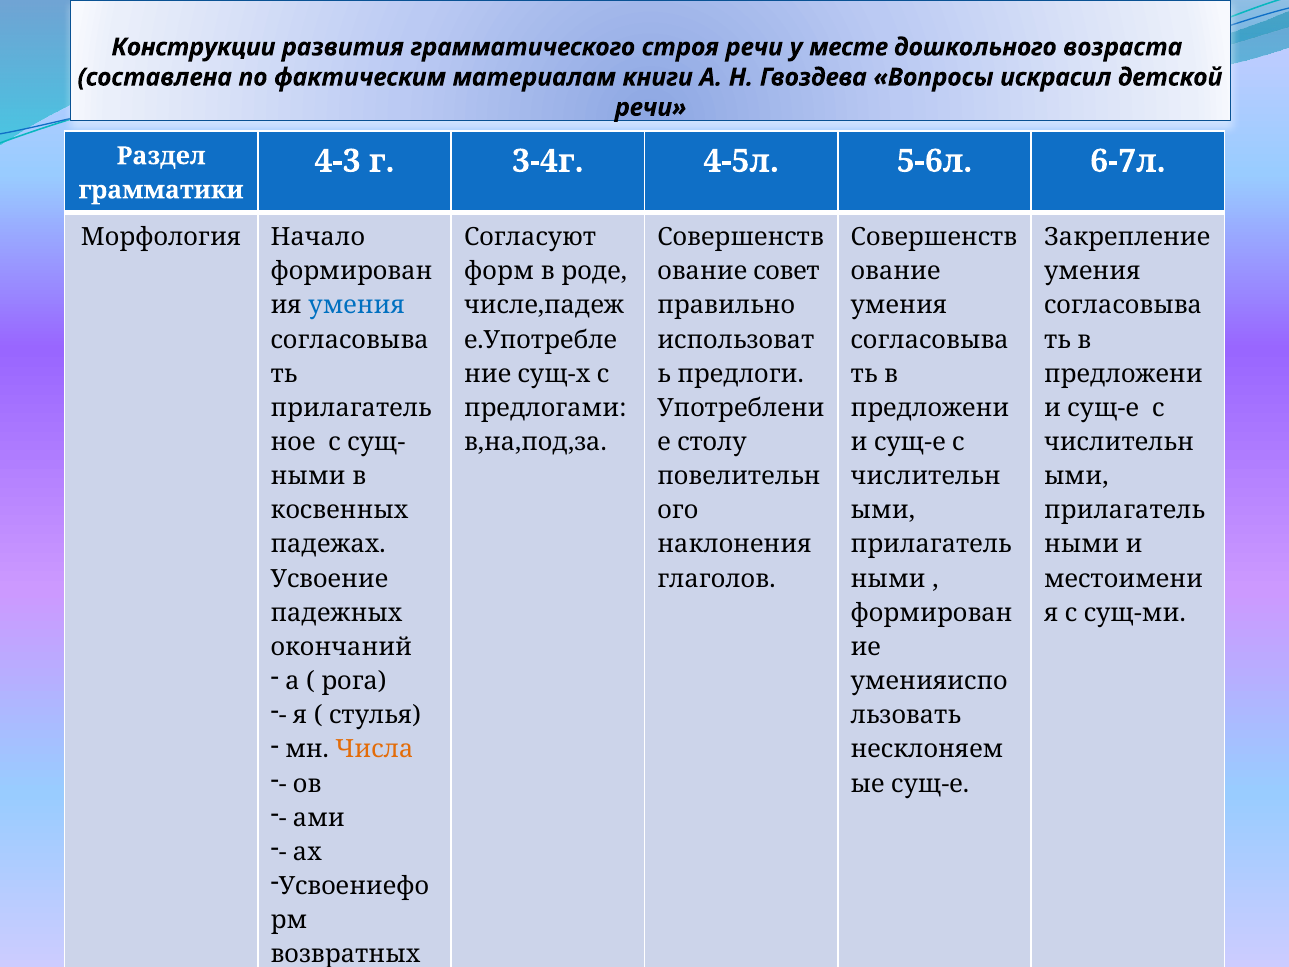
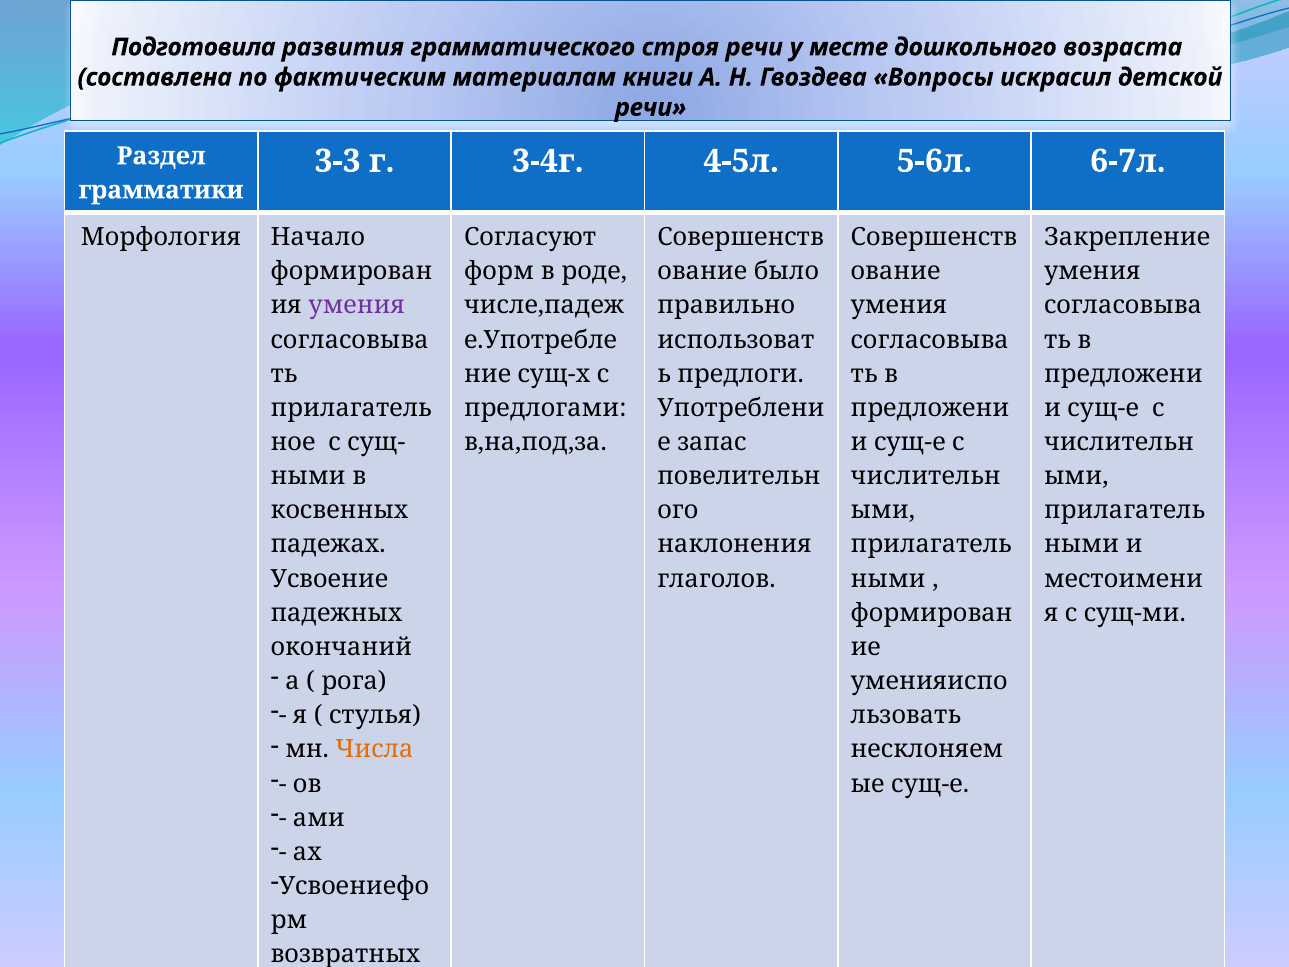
Конструкции: Конструкции -> Подготовила (193, 47)
4-3: 4-3 -> 3-3 (338, 161)
совет: совет -> было (786, 271)
умения colour: blue -> purple (357, 306)
столу: столу -> запас (712, 442)
